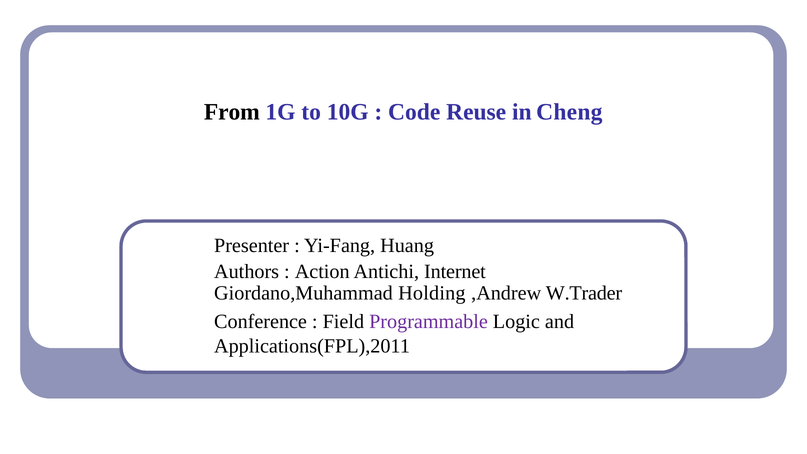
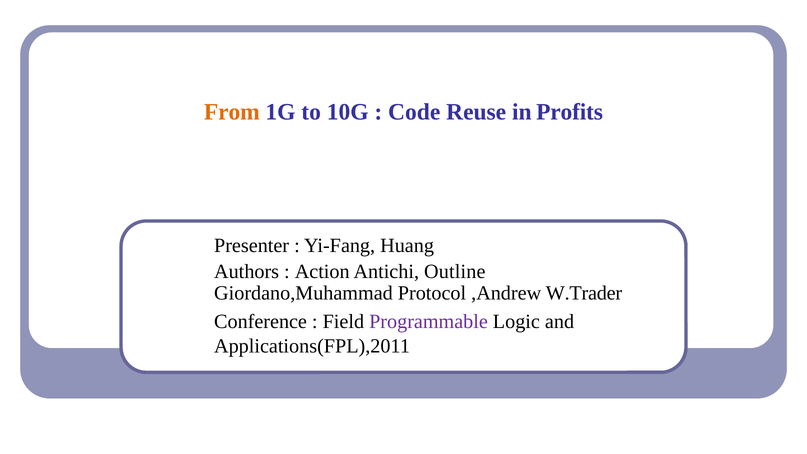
From colour: black -> orange (232, 112)
Cheng: Cheng -> Profits (570, 112)
Internet: Internet -> Outline (455, 271)
Holding: Holding -> Protocol (432, 293)
